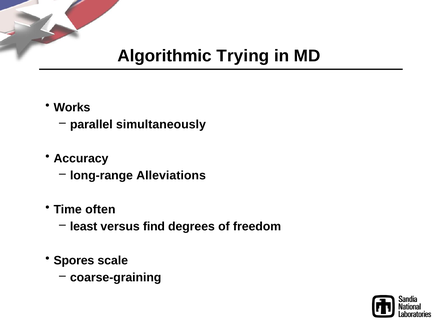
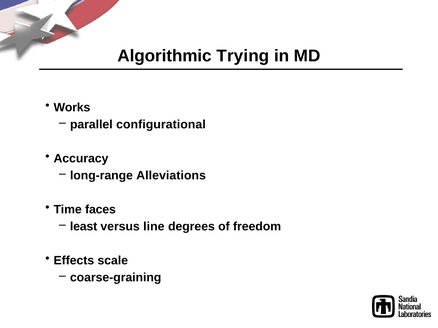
simultaneously: simultaneously -> configurational (161, 125)
often: often -> faces (100, 210)
find: find -> line (154, 227)
Spores: Spores -> Effects (74, 261)
